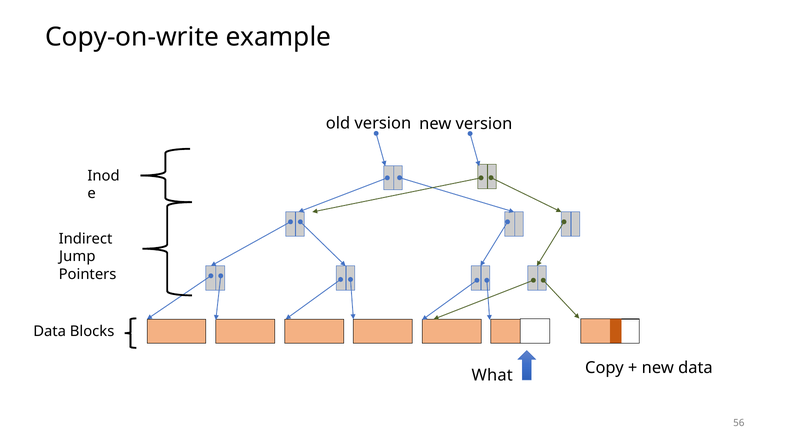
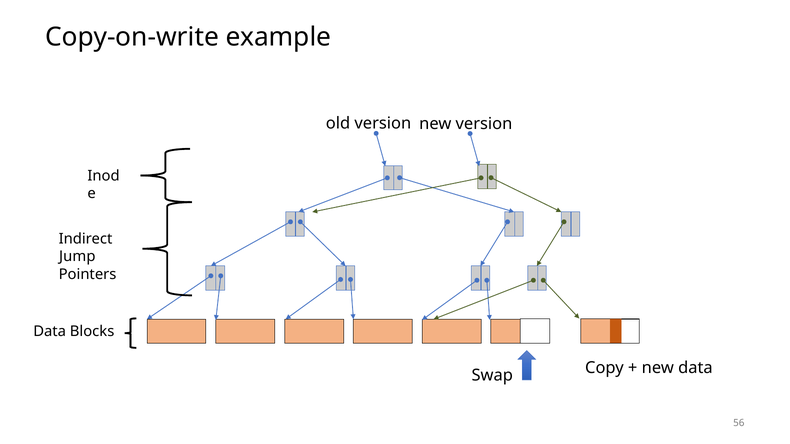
What: What -> Swap (492, 375)
